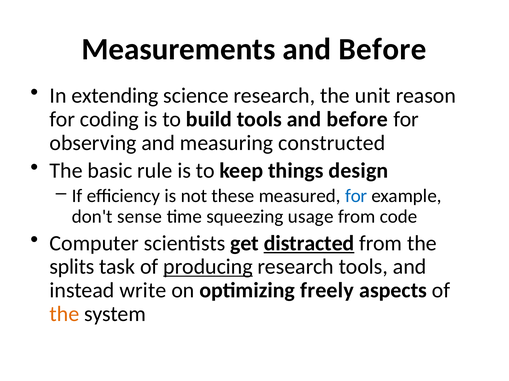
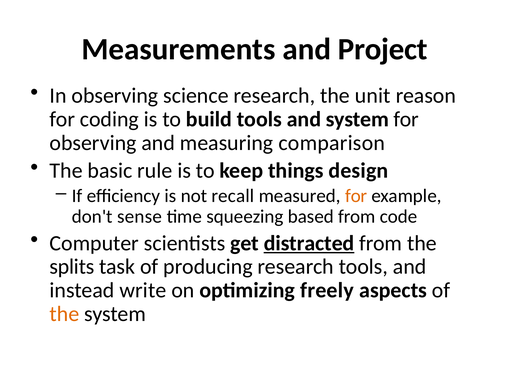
Measurements and Before: Before -> Project (383, 49)
In extending: extending -> observing (115, 96)
tools and before: before -> system (357, 120)
constructed: constructed -> comparison (332, 143)
these: these -> recall (233, 196)
for colour: blue -> orange (356, 196)
usage: usage -> based (311, 217)
producing underline: present -> none (208, 267)
